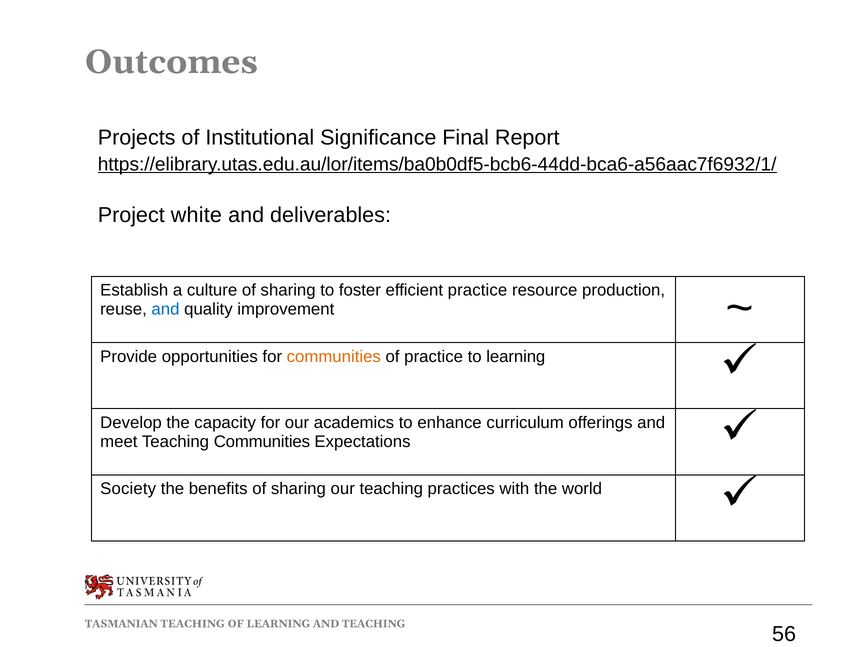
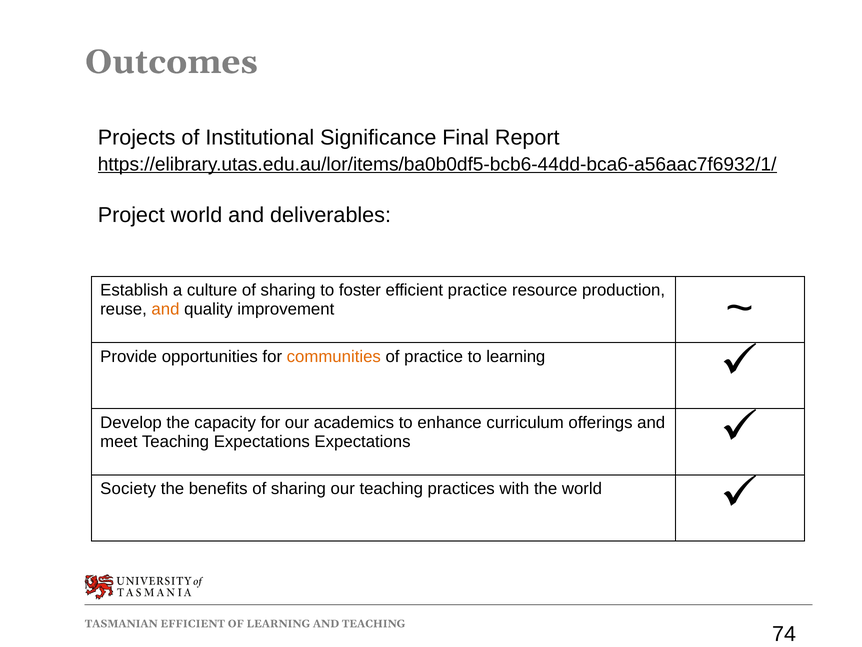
Project white: white -> world (196, 215)
and colour: blue -> orange (165, 309)
Teaching Communities: Communities -> Expectations (262, 441)
TASMANIAN TEACHING: TEACHING -> EFFICIENT (193, 623)
56: 56 -> 74 (784, 634)
